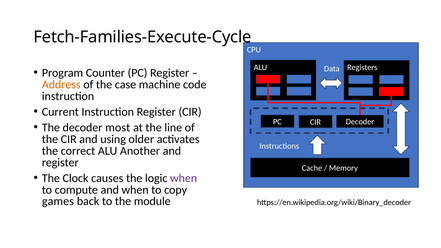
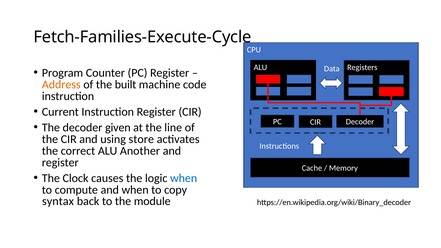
case: case -> built (126, 85)
most: most -> given (118, 128)
older: older -> store (141, 139)
when colour: purple -> blue (184, 178)
games: games -> syntax (58, 201)
